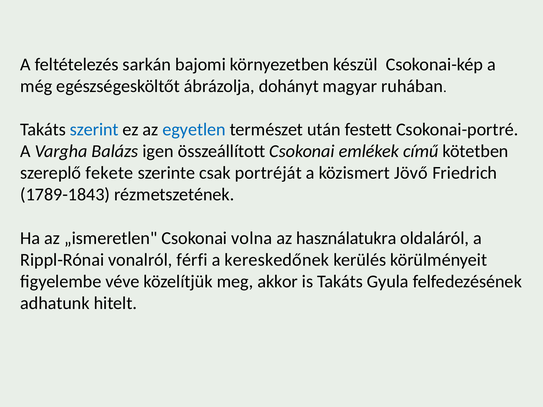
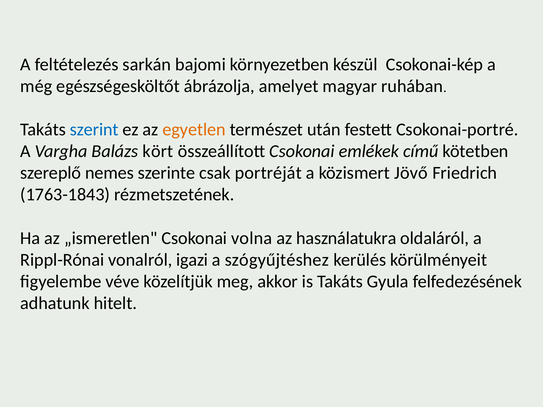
dohányt: dohányt -> amelyet (289, 86)
egyetlen colour: blue -> orange (194, 130)
igen: igen -> kört (158, 151)
fekete: fekete -> nemes (110, 173)
1789-1843: 1789-1843 -> 1763-1843 (65, 195)
férfi: férfi -> igazi (192, 260)
kereskedőnek: kereskedőnek -> szógyűjtéshez (277, 260)
